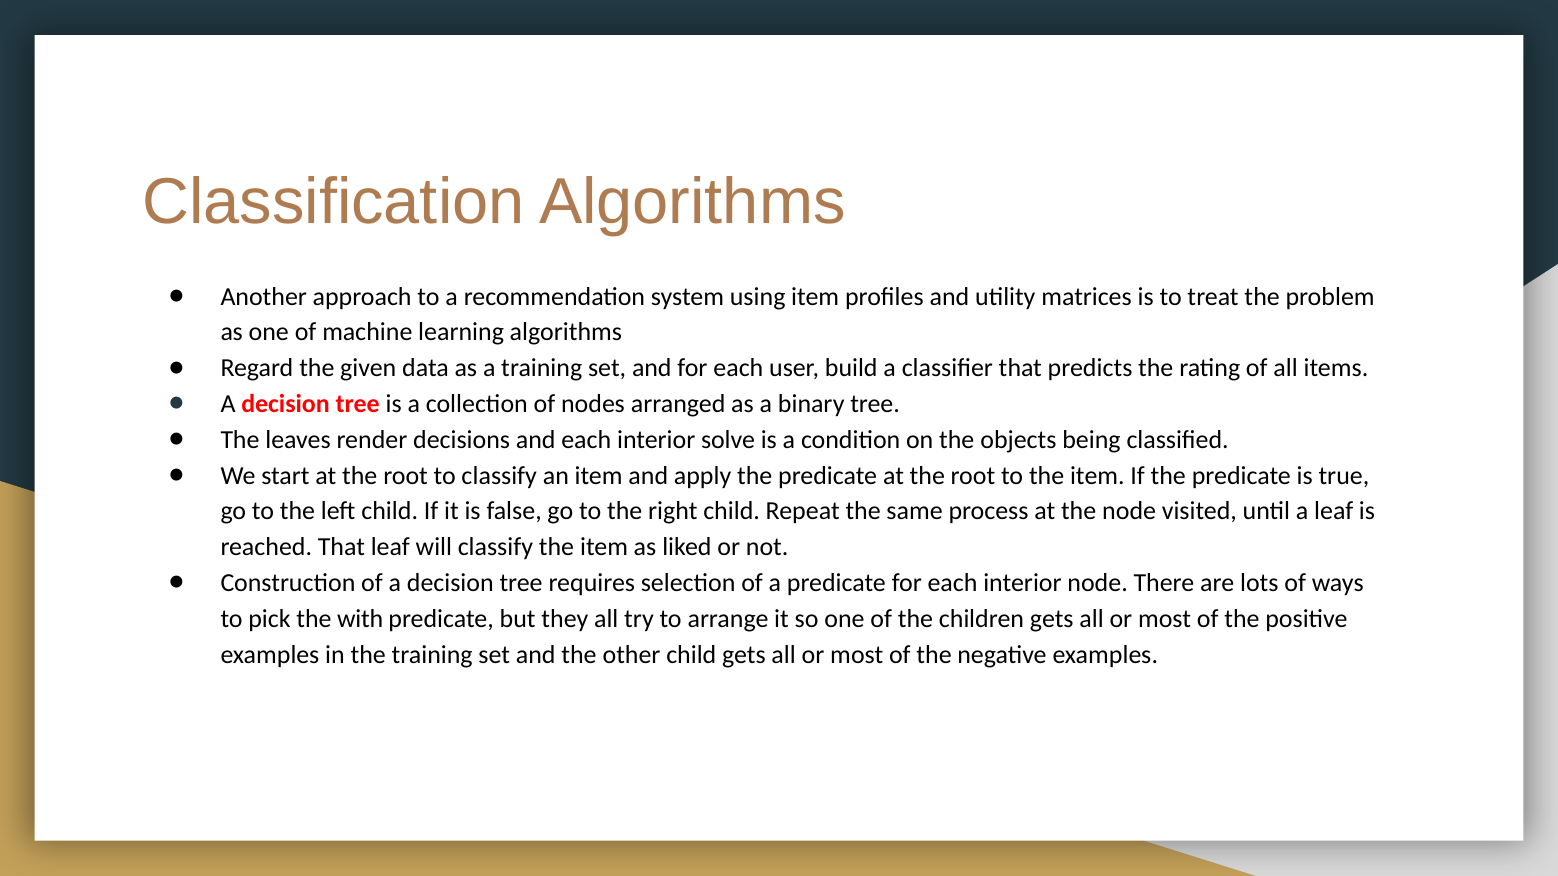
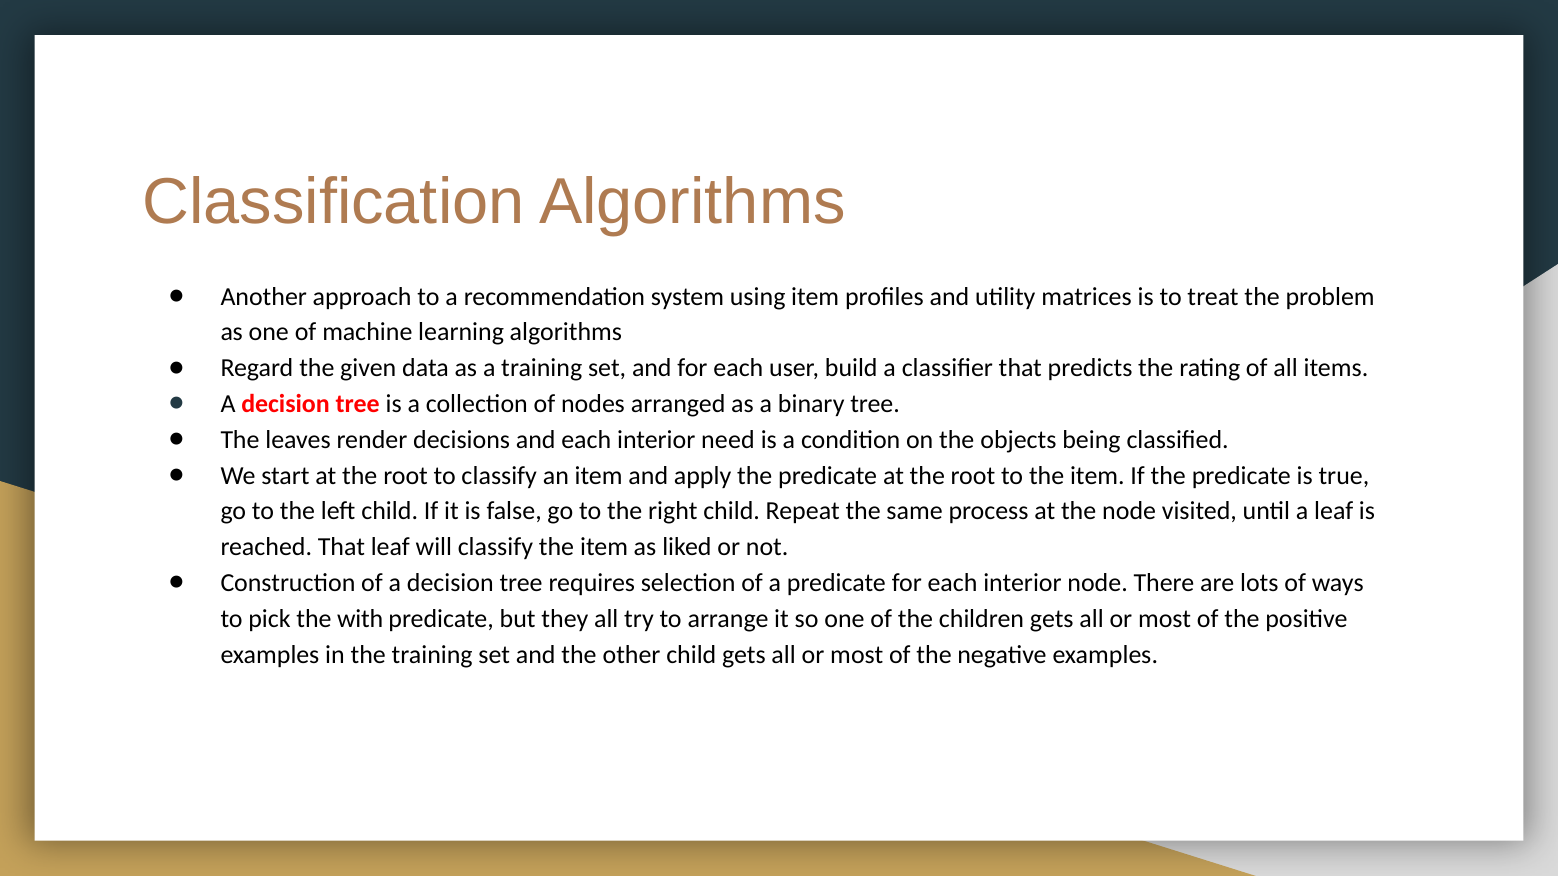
solve: solve -> need (728, 440)
